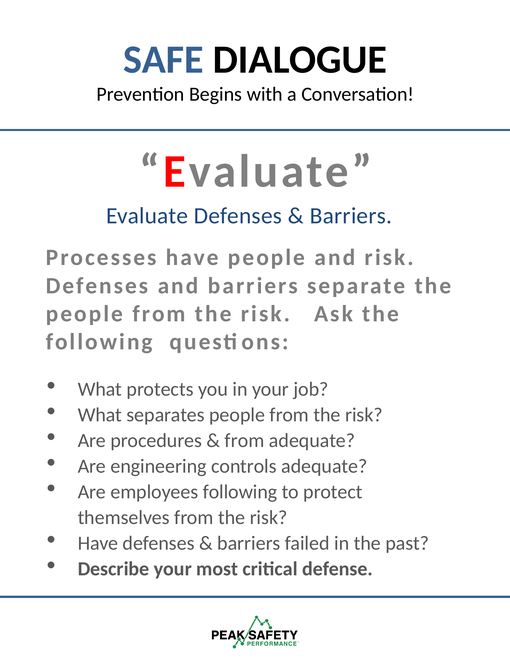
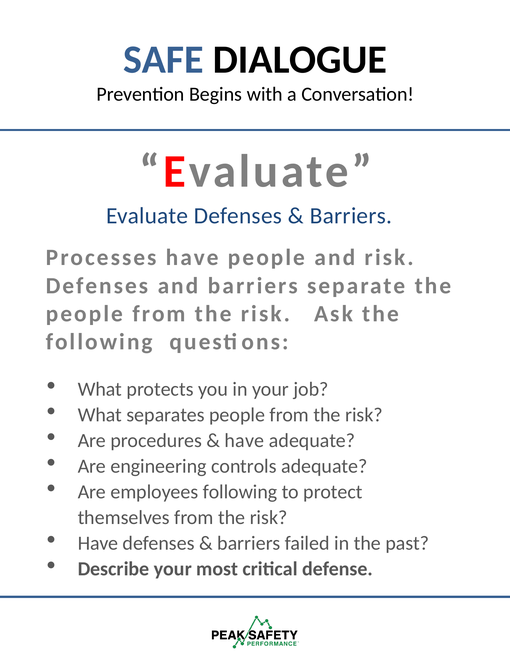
from: from -> have (244, 440)
